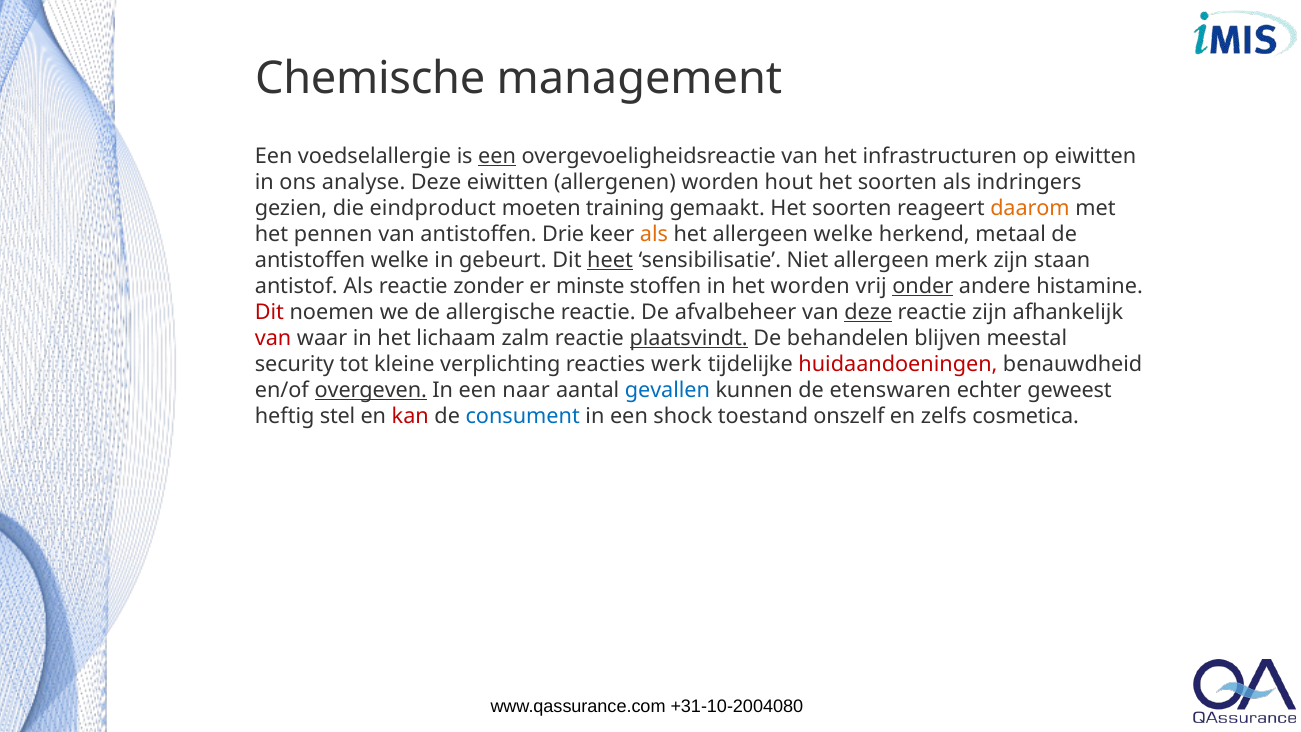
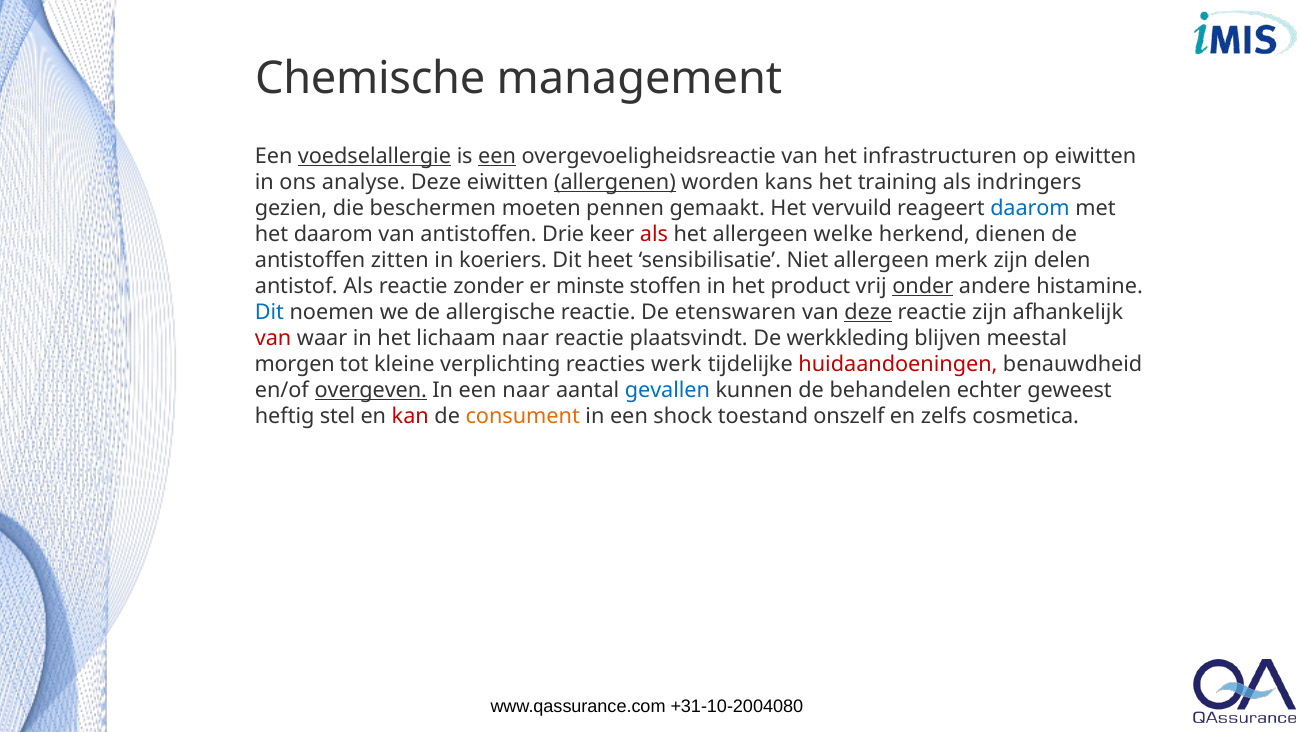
voedselallergie underline: none -> present (374, 156)
allergenen underline: none -> present (615, 182)
hout: hout -> kans (789, 182)
soorten: soorten -> training (897, 182)
eindproduct: eindproduct -> beschermen (433, 208)
training: training -> pennen (625, 208)
gemaakt Het soorten: soorten -> vervuild (852, 208)
daarom colour: orange -> blue (1030, 208)
het pennen: pennen -> daarom (333, 234)
als colour: orange -> red (654, 234)
metaal: metaal -> dienen (1011, 234)
antistoffen welke: welke -> zitten (400, 260)
gebeurt: gebeurt -> koeriers (503, 260)
heet underline: present -> none (610, 260)
staan: staan -> delen (1062, 260)
het worden: worden -> product (810, 286)
Dit colour: red -> blue (269, 312)
afvalbeheer: afvalbeheer -> etenswaren (736, 312)
lichaam zalm: zalm -> naar (525, 338)
plaatsvindt underline: present -> none (689, 338)
behandelen: behandelen -> werkkleding (848, 338)
security: security -> morgen (295, 364)
etenswaren: etenswaren -> behandelen (890, 390)
consument colour: blue -> orange (523, 416)
